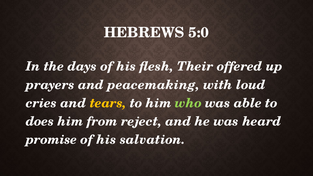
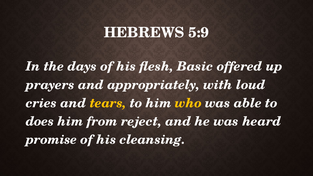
5:0: 5:0 -> 5:9 (199, 33)
Their: Their -> Basic (195, 67)
peacemaking: peacemaking -> appropriately (154, 85)
who colour: light green -> yellow (188, 103)
salvation: salvation -> cleansing (152, 140)
